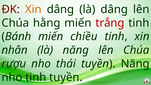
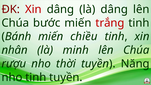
Xin colour: orange -> red (33, 9)
hằng: hằng -> bước (47, 23)
là năng: năng -> minh (76, 50)
thái: thái -> thời (66, 64)
